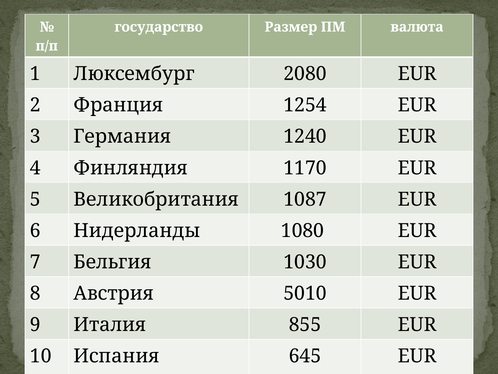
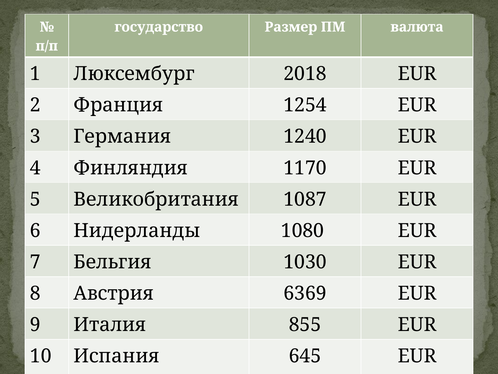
2080: 2080 -> 2018 (305, 74)
5010: 5010 -> 6369 (305, 293)
